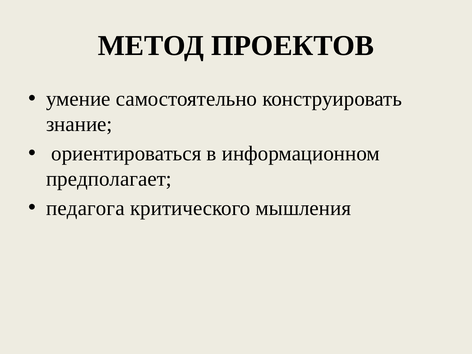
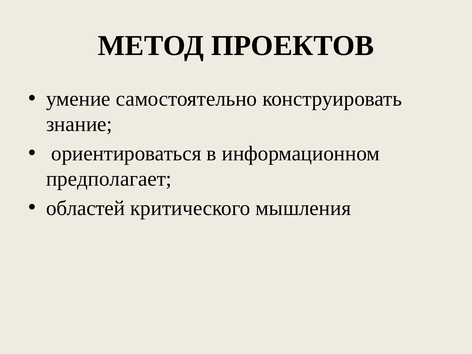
педагога: педагога -> областей (86, 208)
